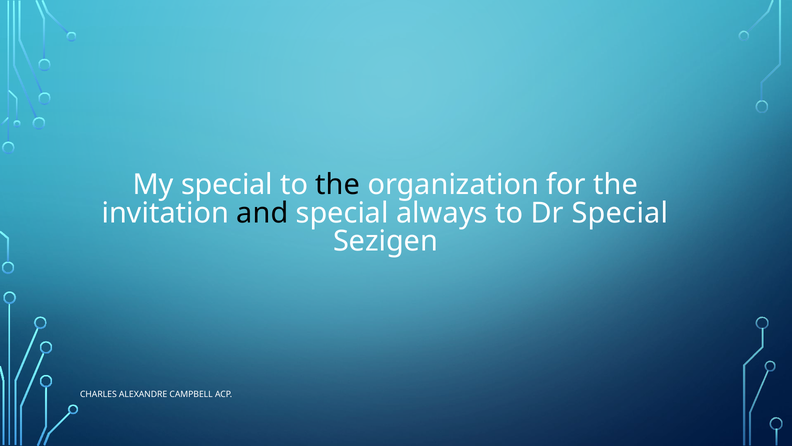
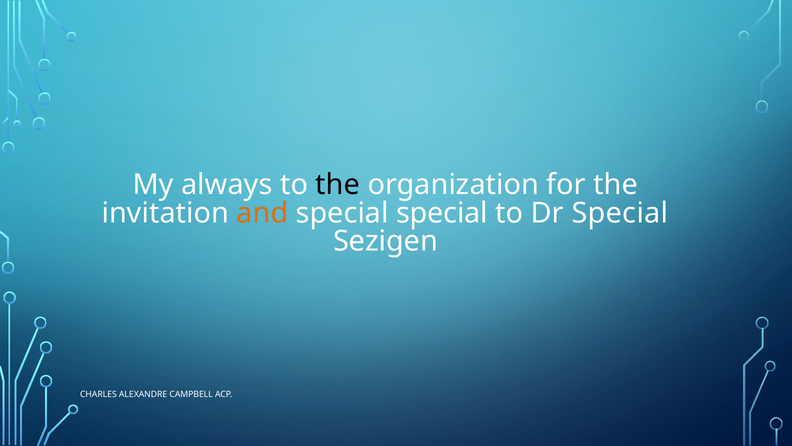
My special: special -> always (227, 185)
and colour: black -> orange (262, 213)
special always: always -> special (442, 213)
